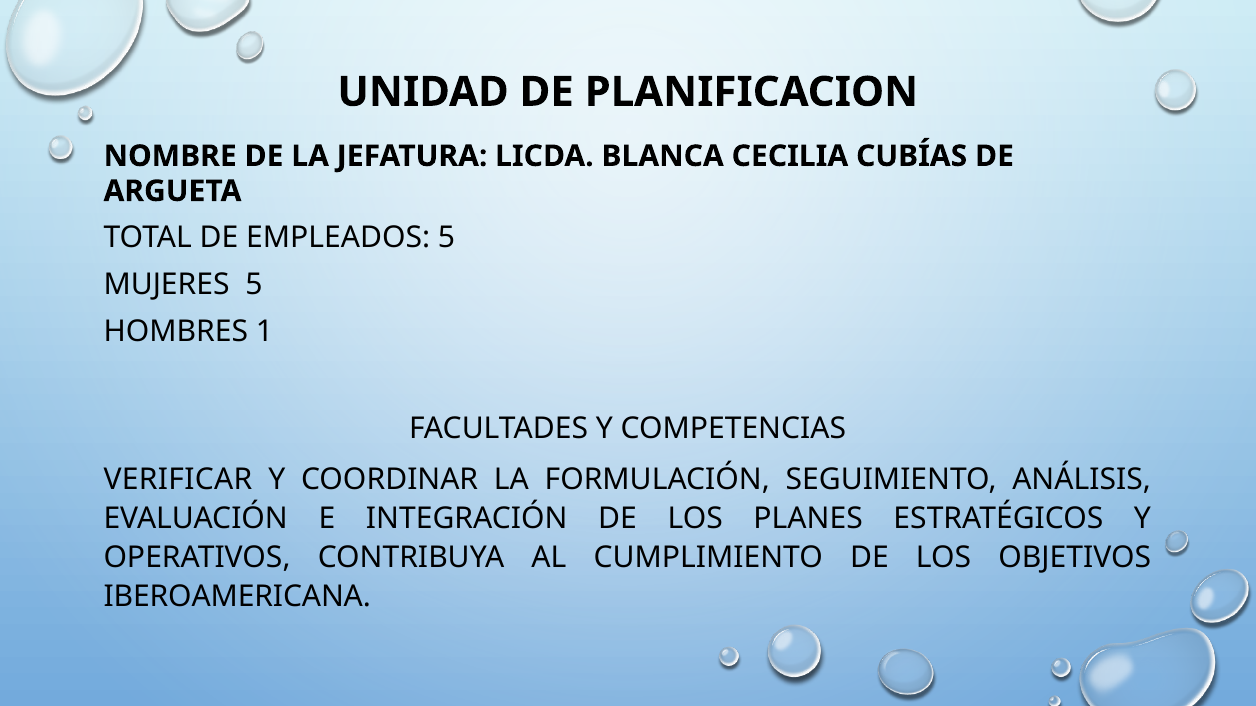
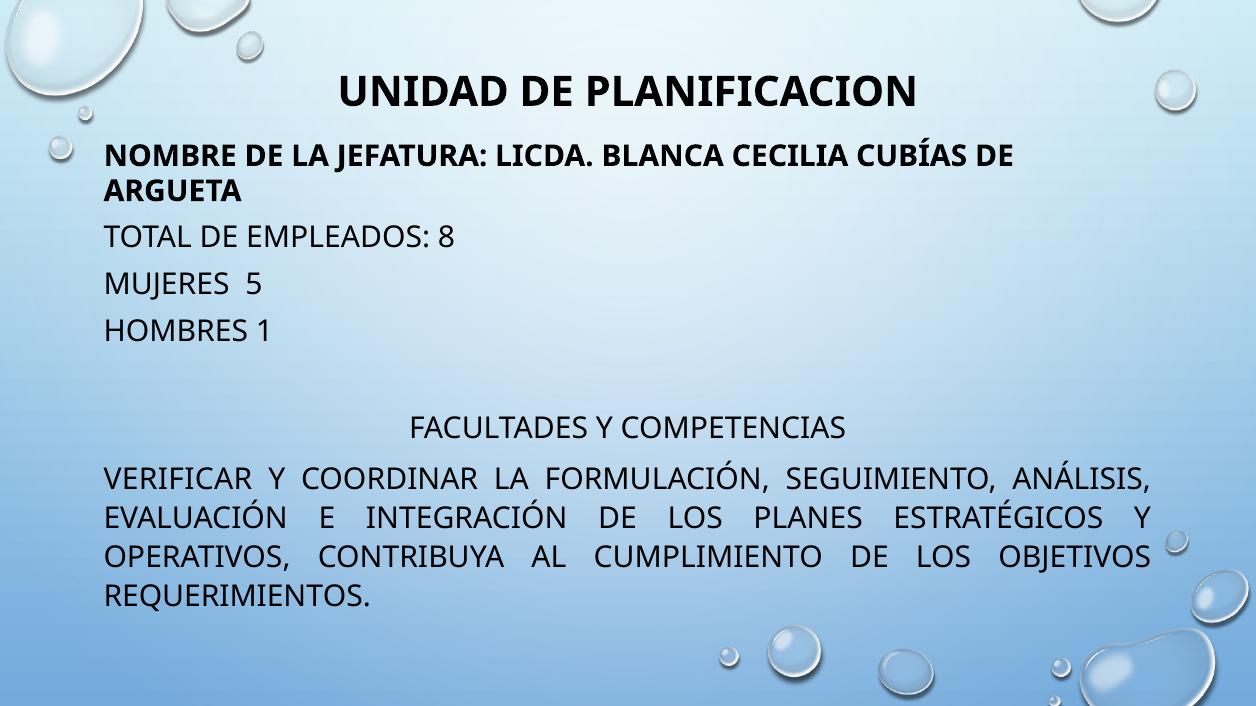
EMPLEADOS 5: 5 -> 8 (447, 238)
IBEROAMERICANA: IBEROAMERICANA -> REQUERIMIENTOS (237, 597)
